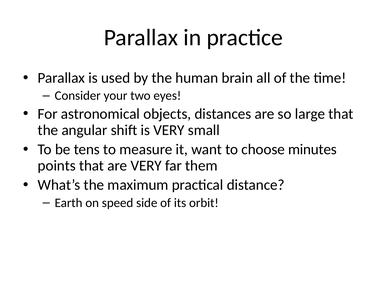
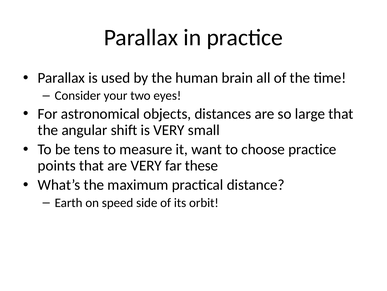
choose minutes: minutes -> practice (312, 149)
them: them -> these (201, 165)
